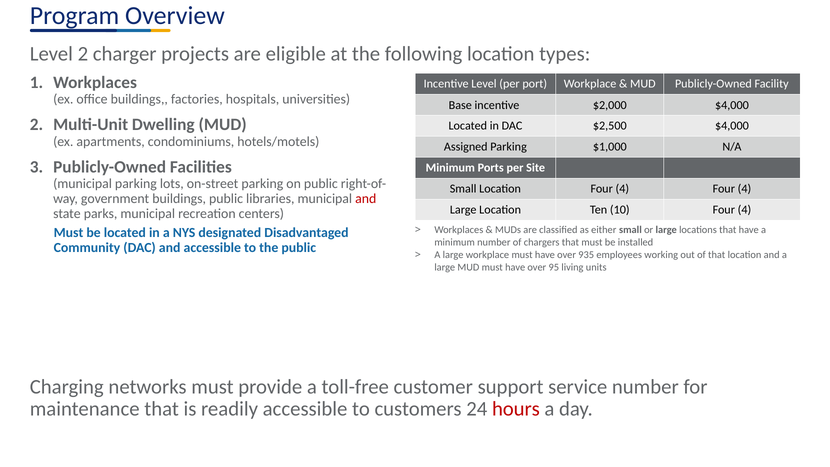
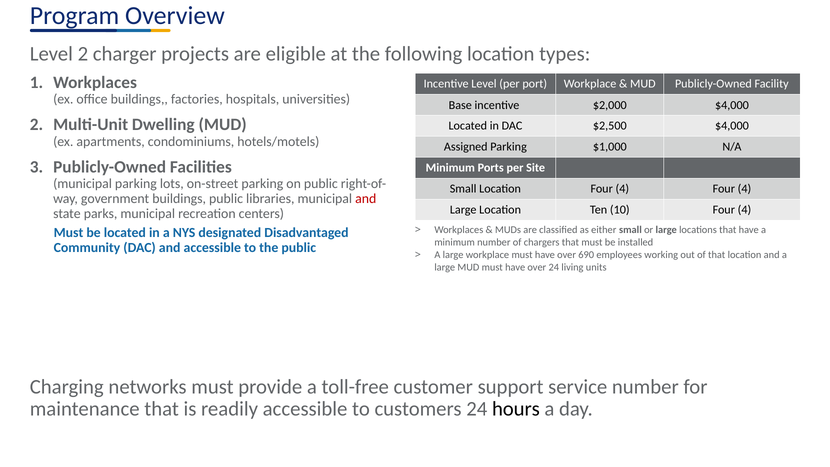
935: 935 -> 690 (586, 255)
over 95: 95 -> 24 (554, 267)
hours colour: red -> black (516, 409)
